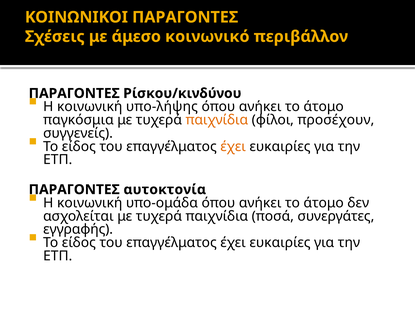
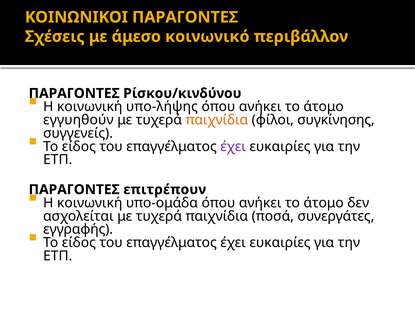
παγκόσμια: παγκόσμια -> εγγυηθούν (78, 120)
προσέχουν: προσέχουν -> συγκίνησης (336, 120)
έχει colour: orange -> purple (233, 147)
αυτοκτονία: αυτοκτονία -> επιτρέπουν (165, 190)
